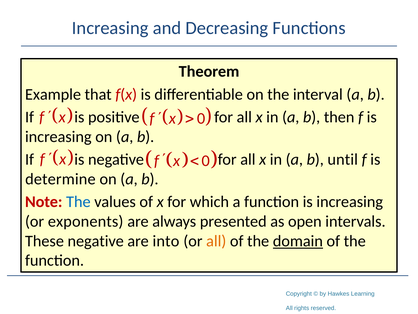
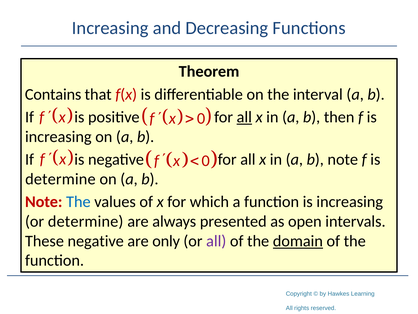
Example: Example -> Contains (53, 94)
all underline: none -> present (244, 117)
in a b until: until -> note (343, 159)
or exponents: exponents -> determine (86, 221)
into: into -> only (166, 241)
all colour: orange -> purple (216, 241)
